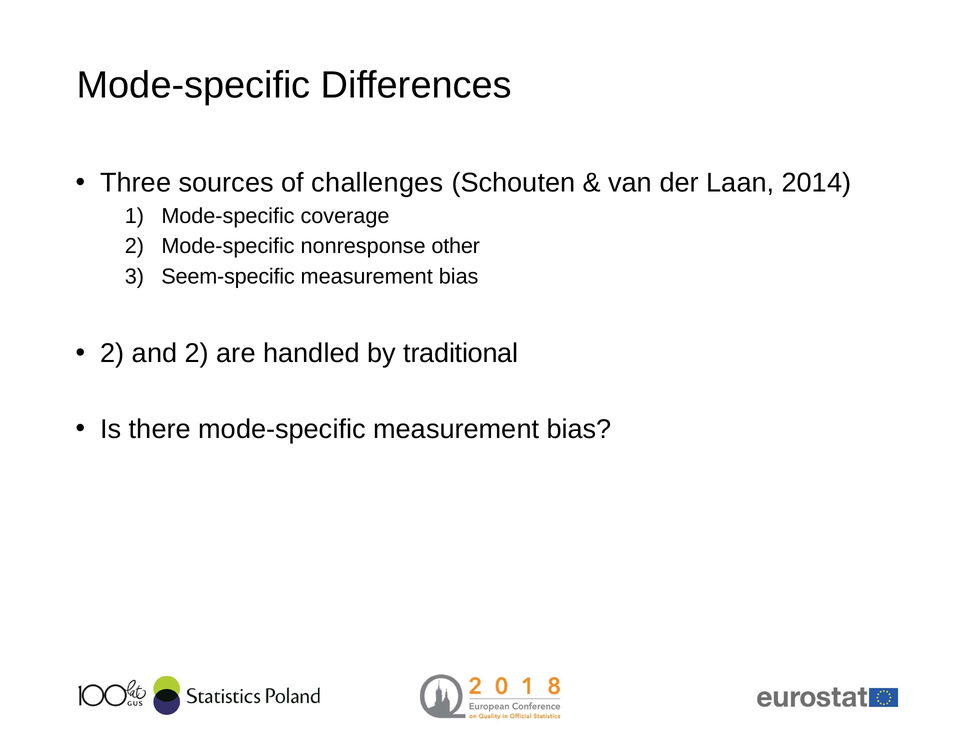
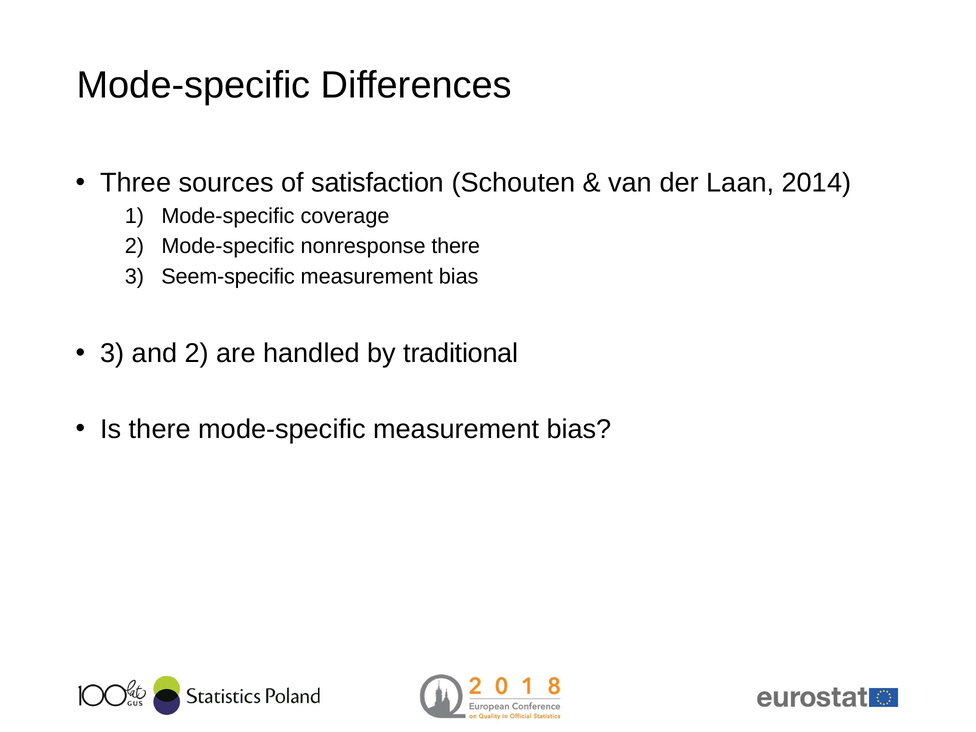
challenges: challenges -> satisfaction (378, 183)
nonresponse other: other -> there (456, 246)
2: 2 -> 3 (112, 353)
